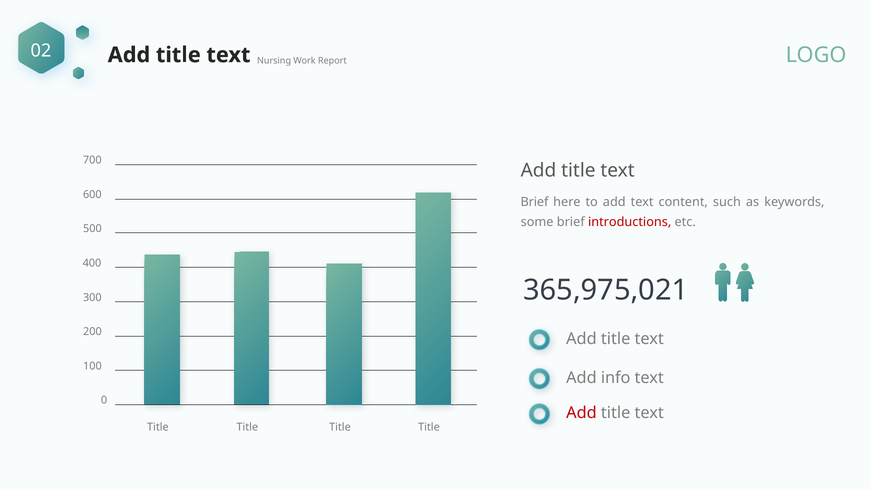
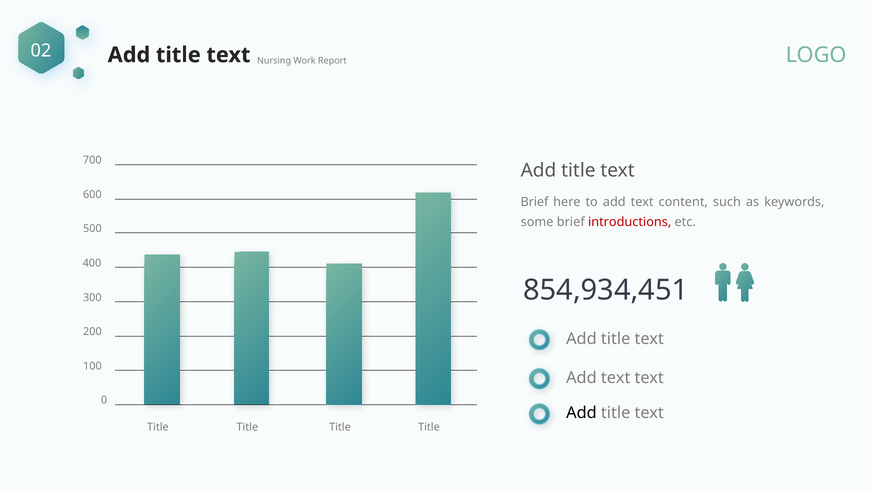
365,975,021: 365,975,021 -> 854,934,451 (606, 290)
info: info -> text (616, 378)
Add colour: red -> black (581, 413)
